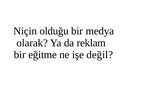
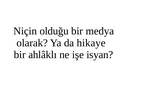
reklam: reklam -> hikaye (91, 43)
eğitme: eğitme -> ahlâklı (43, 55)
değil: değil -> isyan (100, 55)
